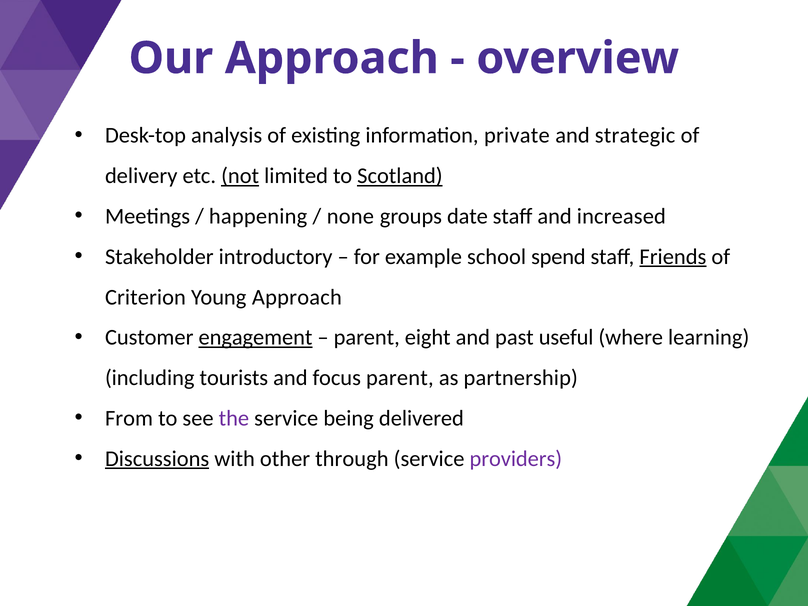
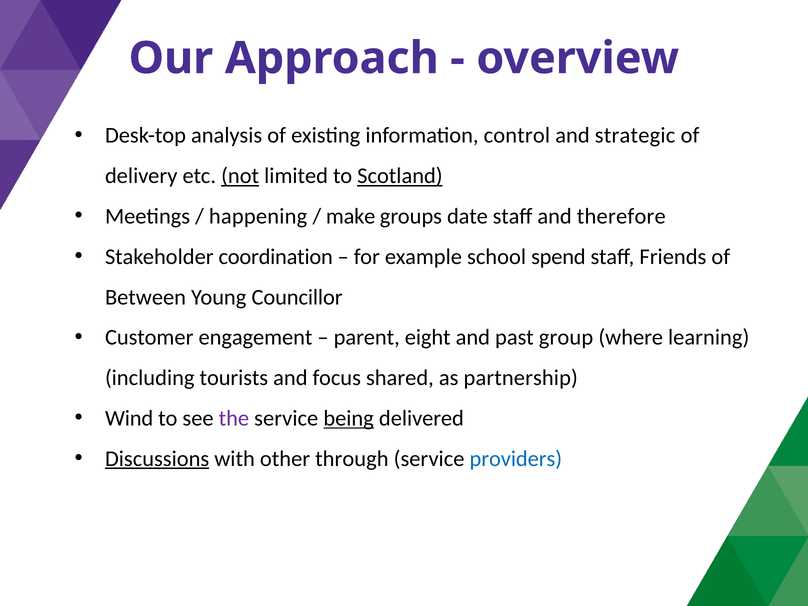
private: private -> control (517, 136)
none: none -> make (351, 216)
increased: increased -> therefore (621, 216)
introductory: introductory -> coordination (276, 257)
Friends underline: present -> none (673, 257)
Criterion: Criterion -> Between (146, 297)
Young Approach: Approach -> Councillor (297, 297)
engagement underline: present -> none (255, 338)
useful: useful -> group (566, 338)
focus parent: parent -> shared (400, 378)
From: From -> Wind (129, 418)
being underline: none -> present (349, 418)
providers colour: purple -> blue (516, 459)
